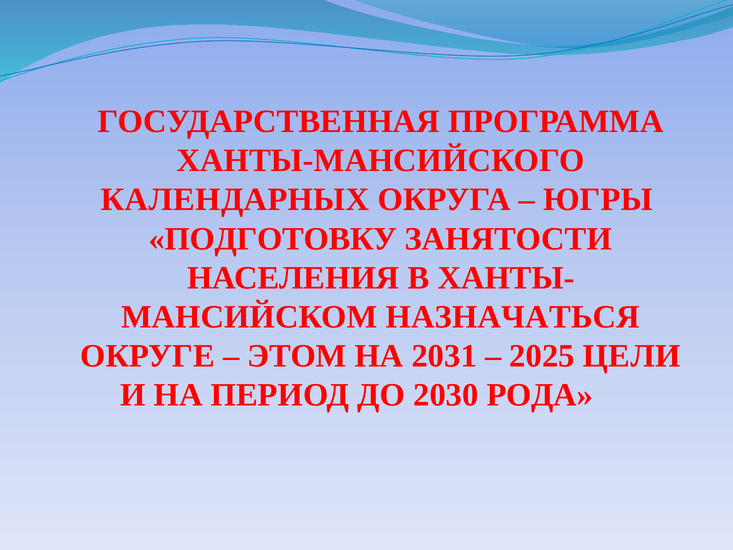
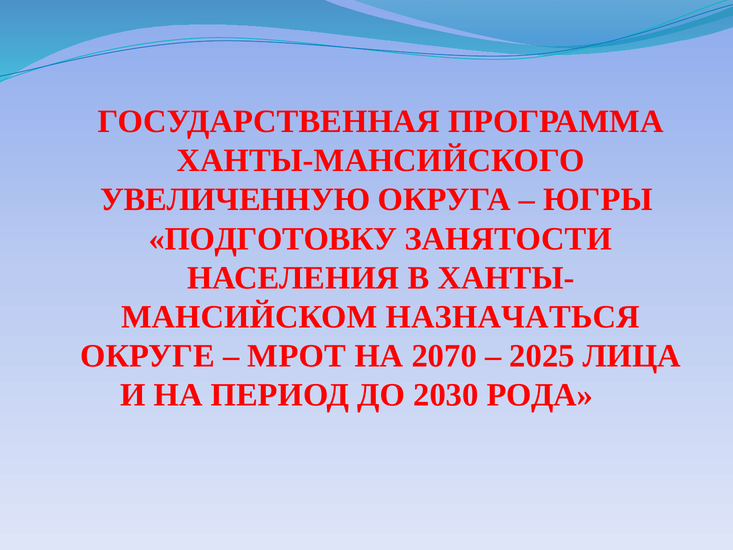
КАЛЕНДАРНЫХ: КАЛЕНДАРНЫХ -> УВЕЛИЧЕННУЮ (235, 200)
ЭТОМ: ЭТОМ -> МРОТ (297, 356)
2031: 2031 -> 2070 (444, 356)
ЦЕЛИ: ЦЕЛИ -> ЛИЦА (632, 356)
